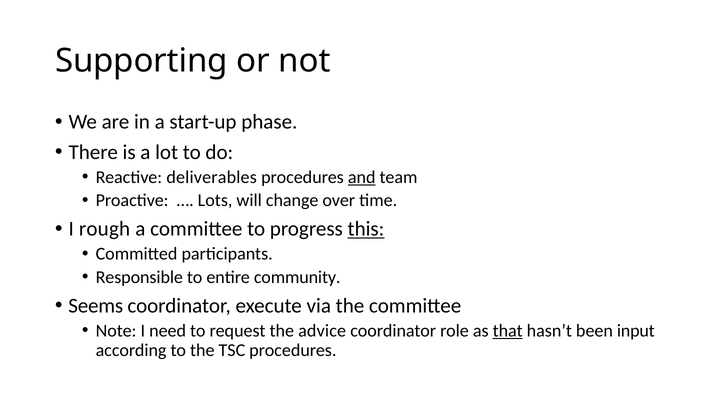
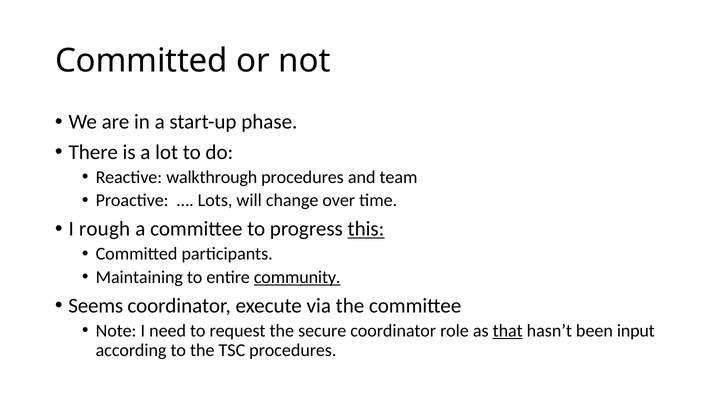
Supporting: Supporting -> Committed (141, 61)
deliverables: deliverables -> walkthrough (212, 177)
and underline: present -> none (362, 177)
Responsible: Responsible -> Maintaining (139, 277)
community underline: none -> present (297, 277)
advice: advice -> secure (322, 331)
